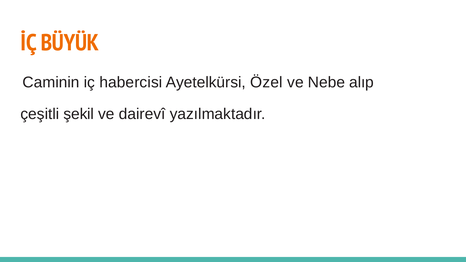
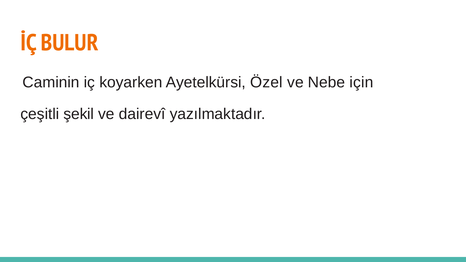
BÜYÜK: BÜYÜK -> BULUR (70, 43)
habercisi: habercisi -> koyarken (131, 82)
alıp: alıp -> için (361, 82)
